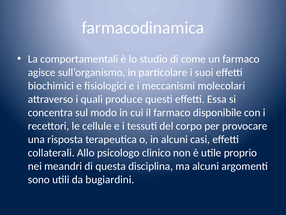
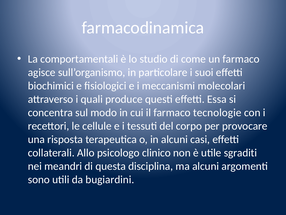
disponibile: disponibile -> tecnologie (217, 112)
proprio: proprio -> sgraditi (240, 152)
